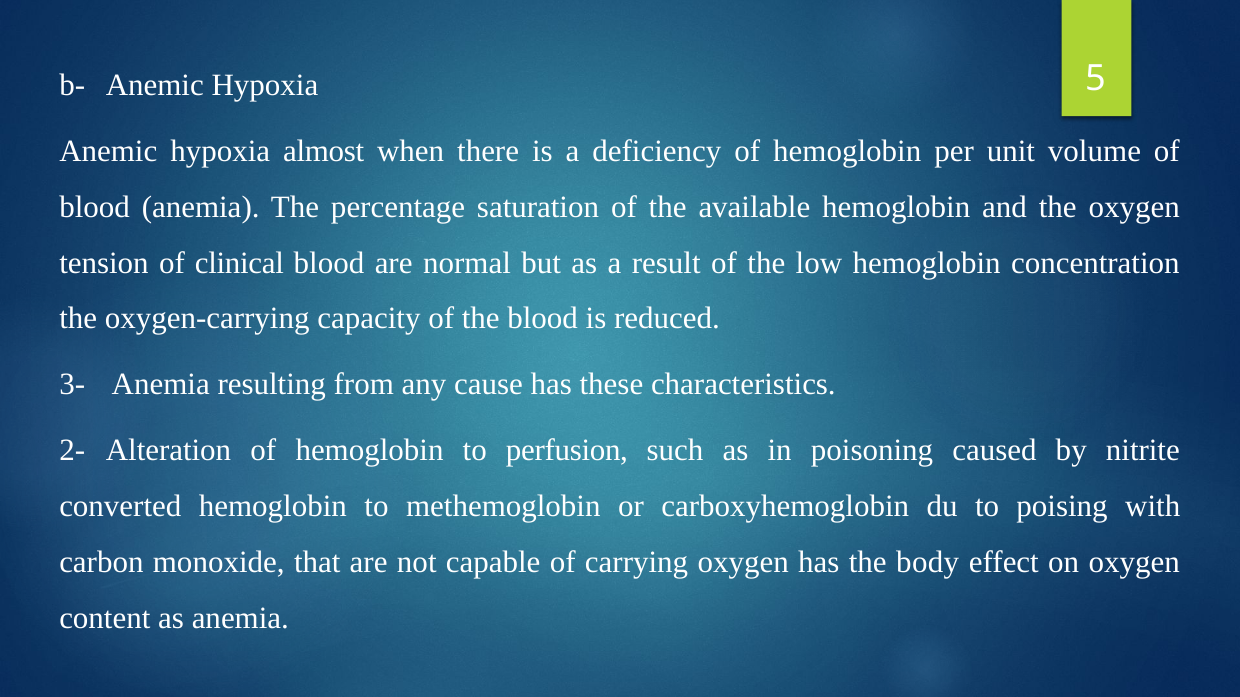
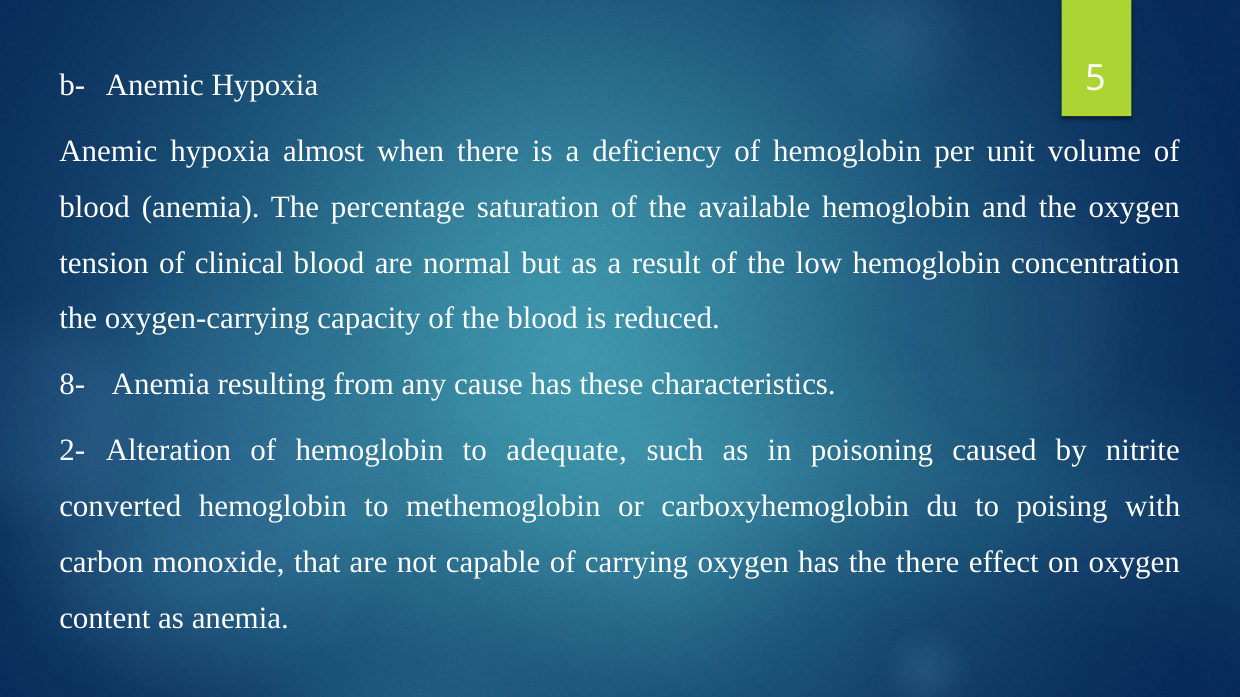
3-: 3- -> 8- (72, 385)
perfusion: perfusion -> adequate (567, 451)
the body: body -> there (928, 563)
